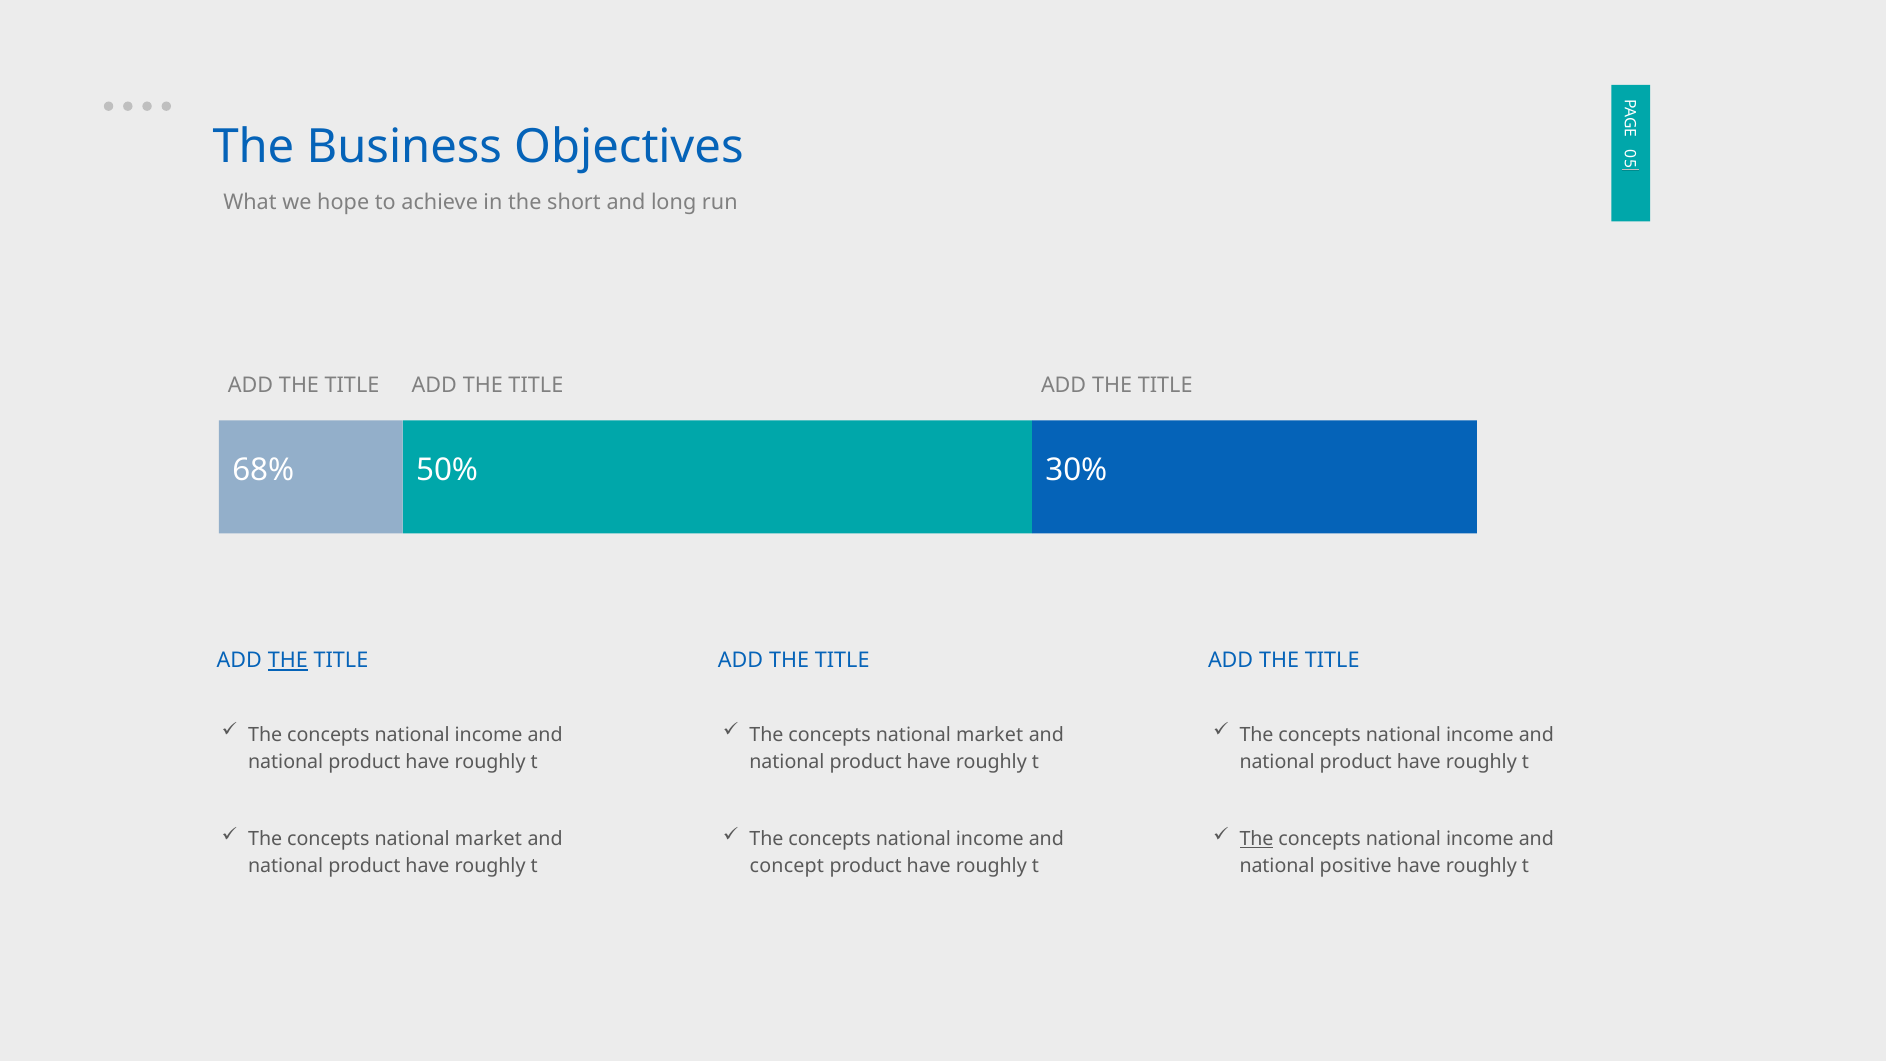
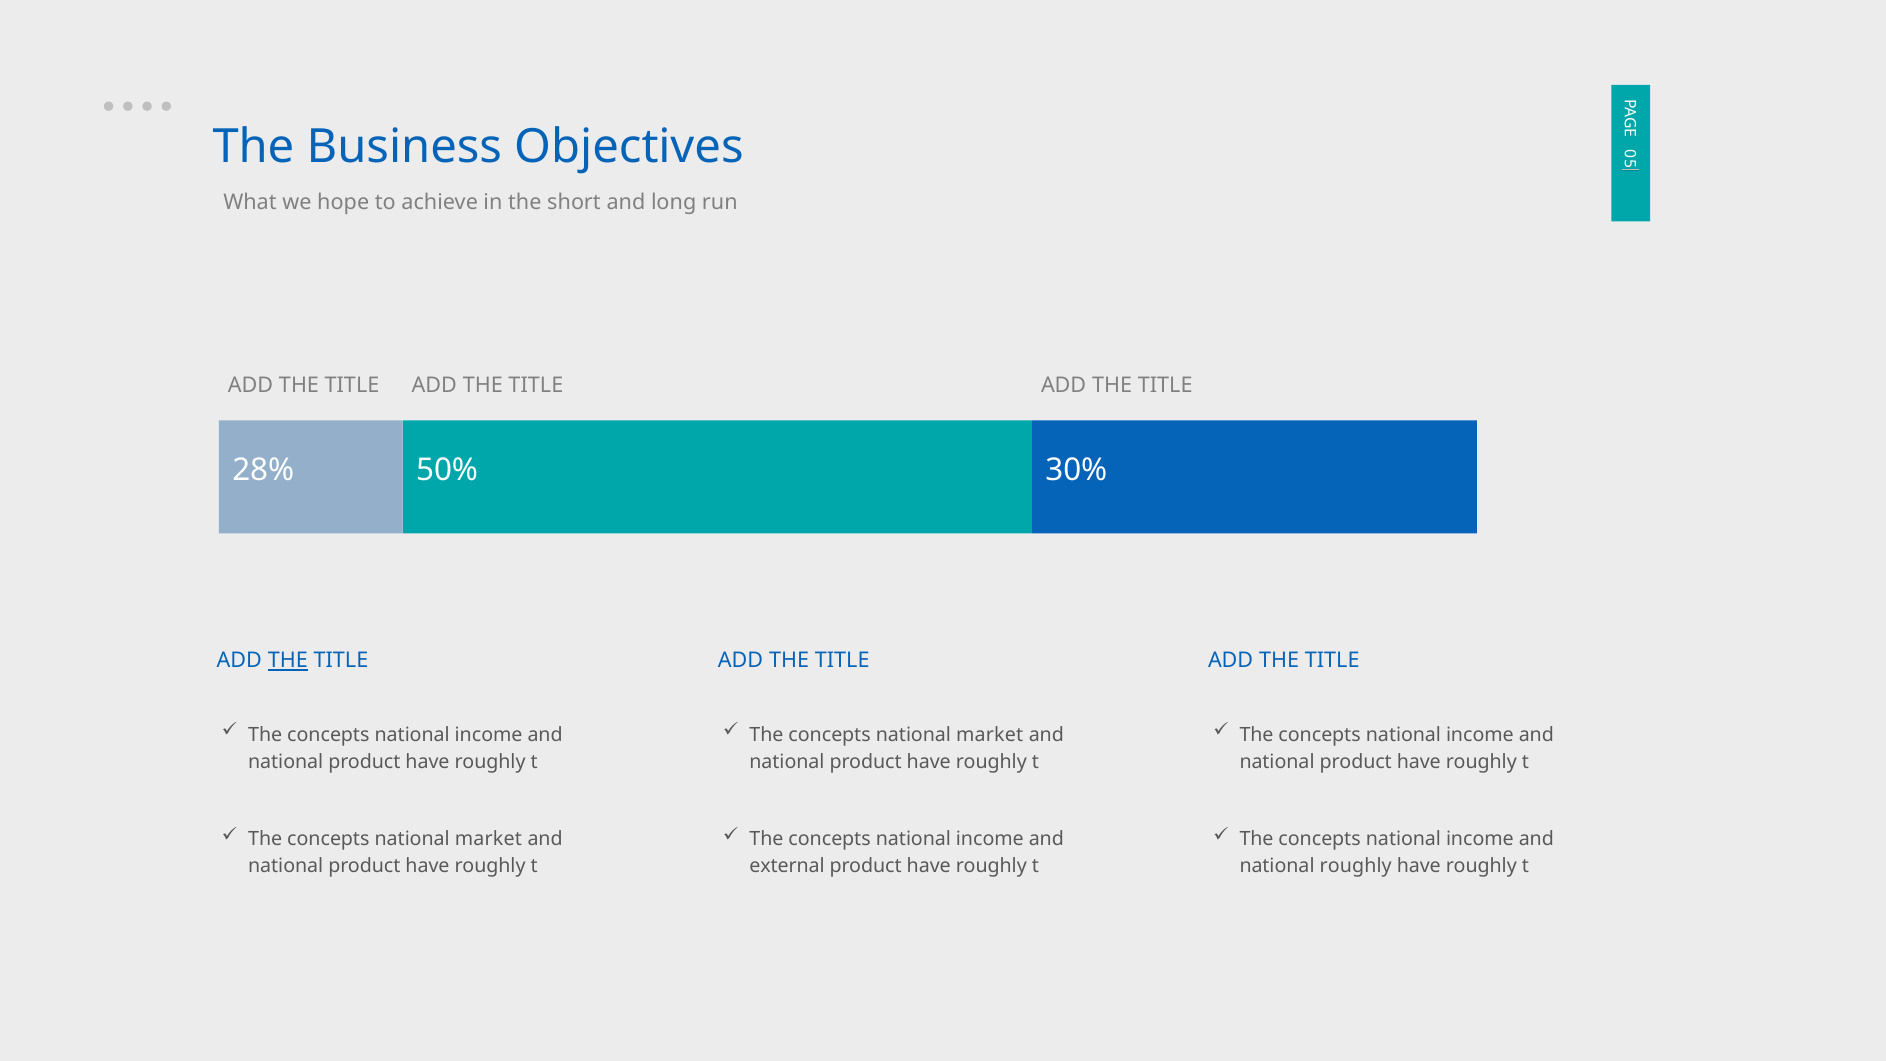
68%: 68% -> 28% (263, 470)
The underline: present -> none (1257, 839)
concept: concept -> external (787, 866)
national positive: positive -> roughly (1356, 866)
